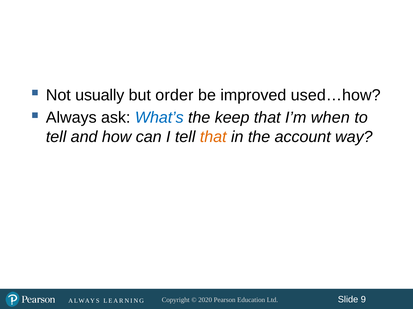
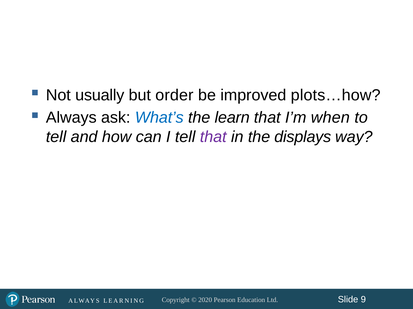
used…how: used…how -> plots…how (336, 95)
keep: keep -> learn (232, 118)
that colour: orange -> purple (213, 137)
account: account -> displays (303, 137)
